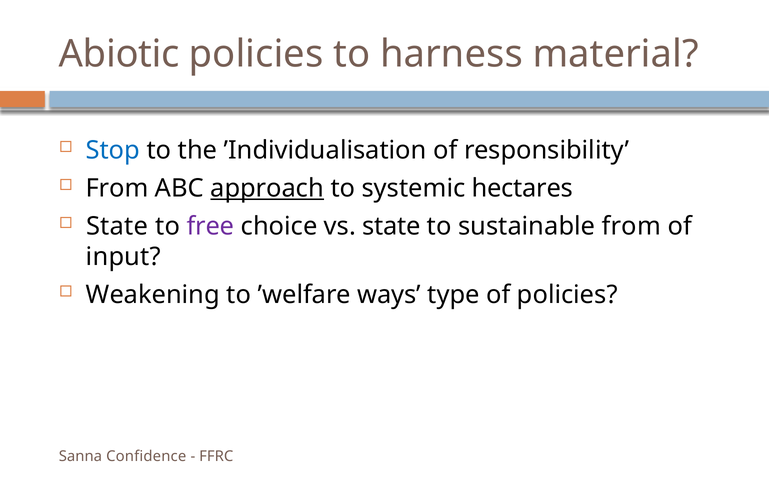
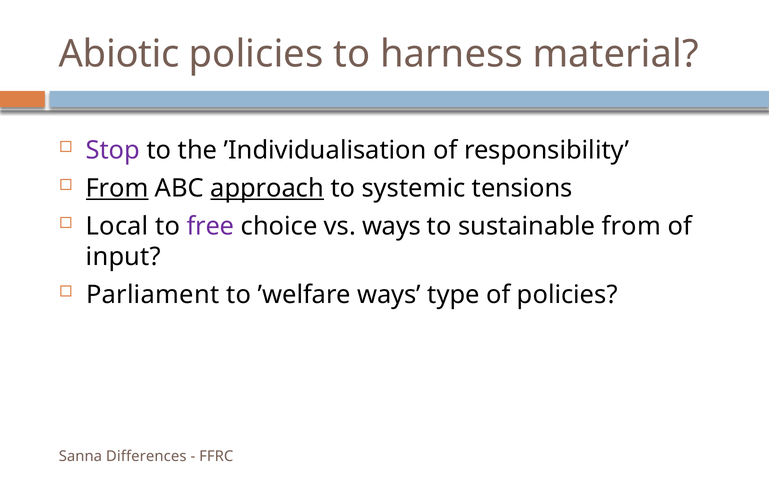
Stop colour: blue -> purple (113, 150)
From underline: none -> present (117, 188)
hectares: hectares -> tensions (522, 188)
State: State -> Local (117, 226)
vs state: state -> ways (392, 226)
Weakening: Weakening -> Parliament (153, 295)
Confidence: Confidence -> Differences (146, 456)
